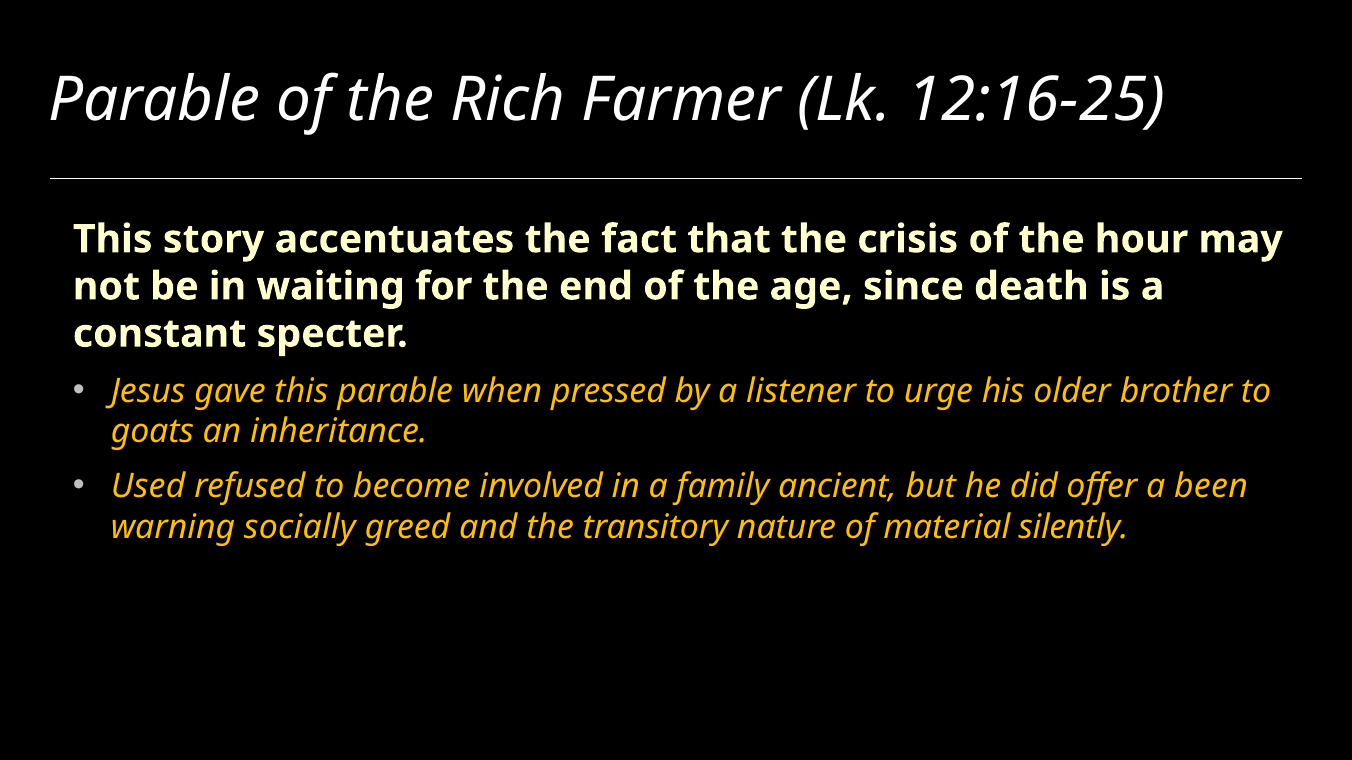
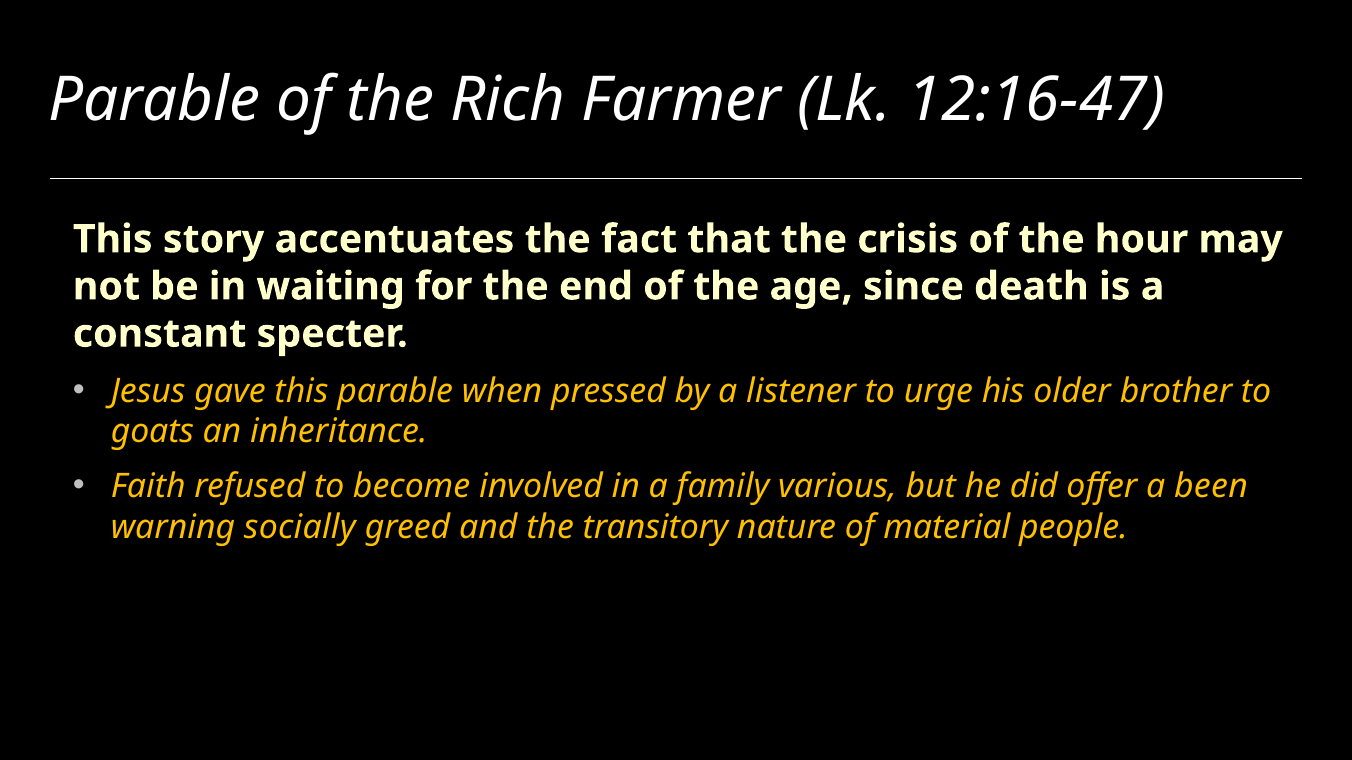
12:16-25: 12:16-25 -> 12:16-47 (1037, 100)
Used: Used -> Faith (148, 487)
ancient: ancient -> various (838, 487)
silently: silently -> people (1073, 527)
